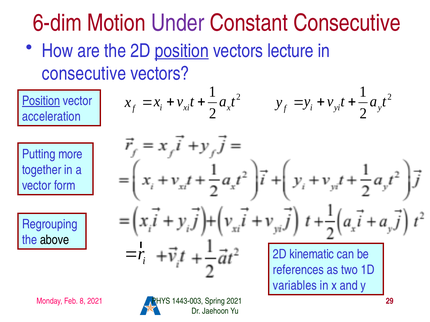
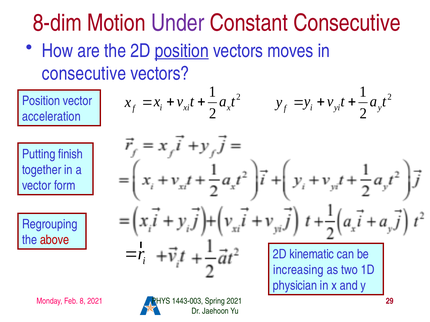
6-dim: 6-dim -> 8-dim (57, 23)
lecture: lecture -> moves (290, 51)
Position underline: present -> none (41, 101)
more: more -> finish (71, 154)
above colour: black -> red (55, 240)
references: references -> increasing (298, 270)
variables: variables -> physician (295, 286)
